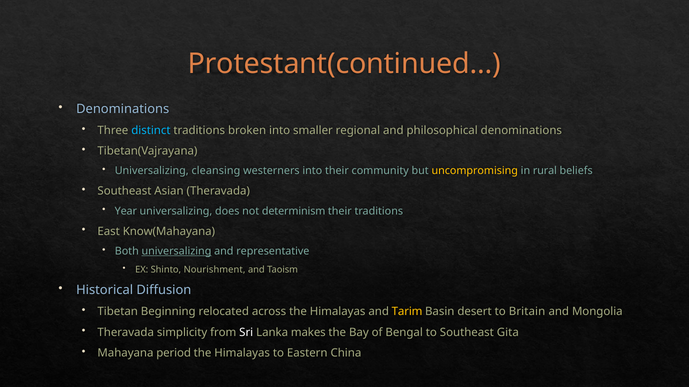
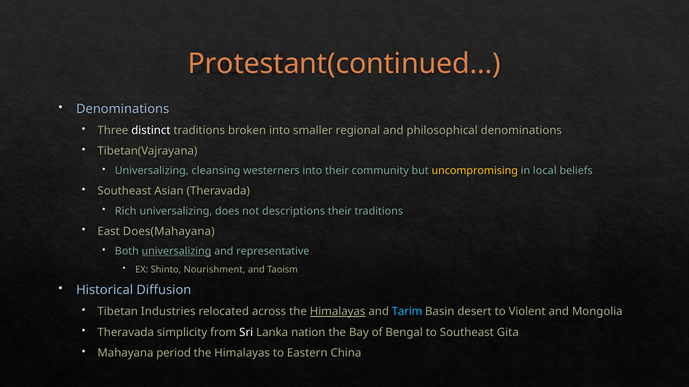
distinct colour: light blue -> white (151, 131)
rural: rural -> local (545, 171)
Year: Year -> Rich (126, 211)
determinism: determinism -> descriptions (294, 211)
Know(Mahayana: Know(Mahayana -> Does(Mahayana (169, 232)
Beginning: Beginning -> Industries (168, 312)
Himalayas underline: none -> present (338, 312)
Tarim colour: yellow -> light blue (407, 312)
Britain: Britain -> Violent (527, 312)
makes: makes -> nation (308, 333)
